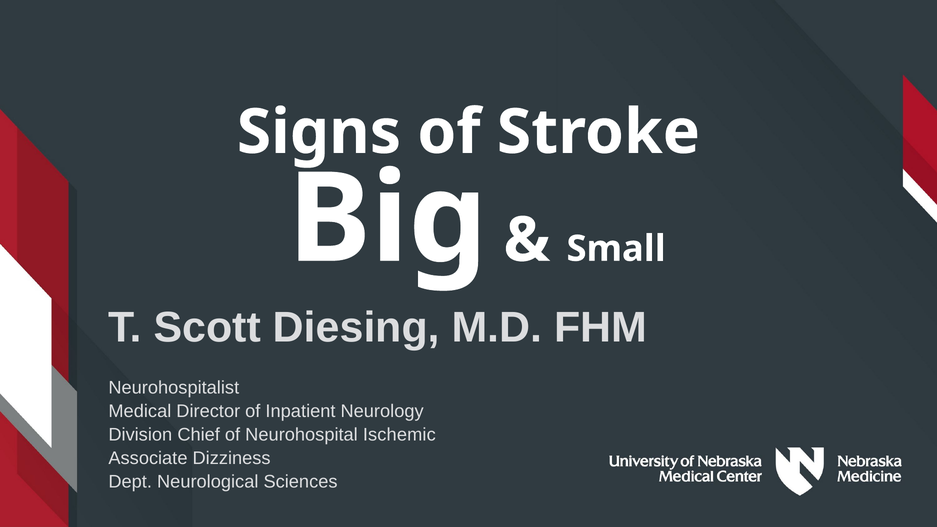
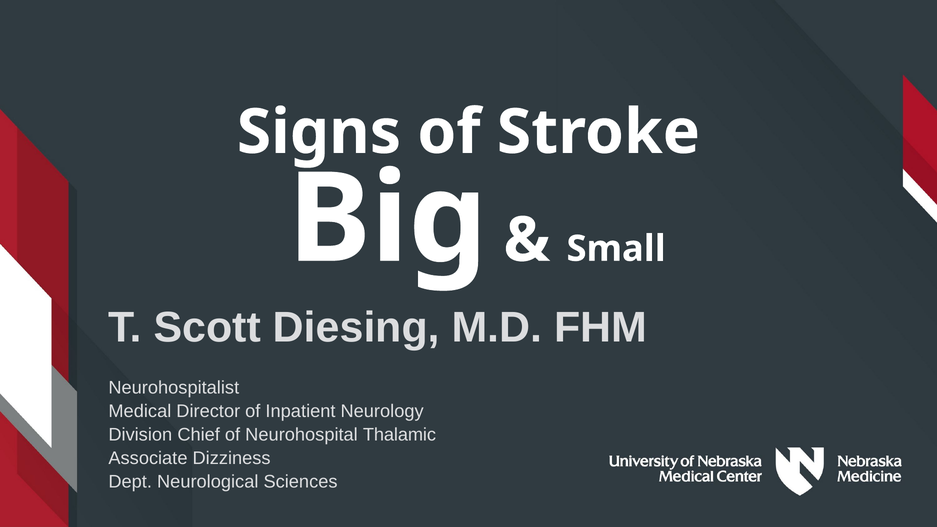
Ischemic: Ischemic -> Thalamic (399, 435)
